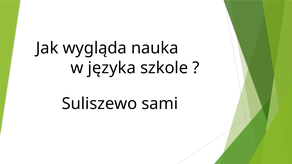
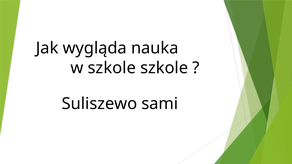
w języka: języka -> szkole (112, 68)
